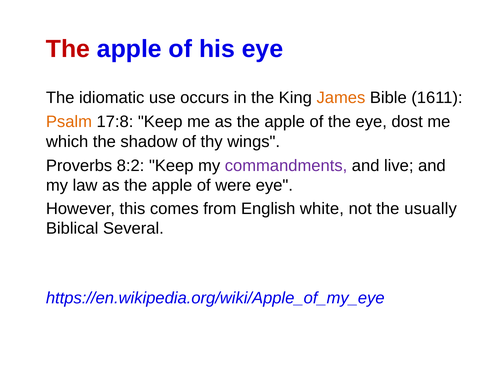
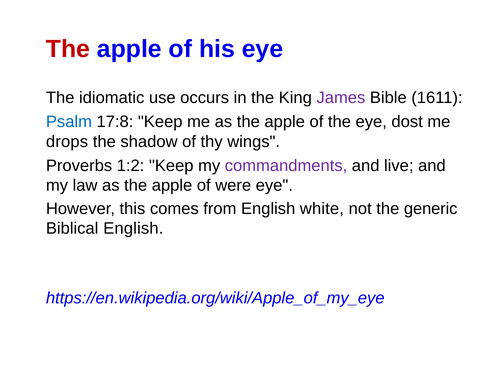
James colour: orange -> purple (341, 98)
Psalm colour: orange -> blue (69, 122)
which: which -> drops (67, 142)
8:2: 8:2 -> 1:2 (131, 166)
usually: usually -> generic (431, 209)
Biblical Several: Several -> English (133, 229)
